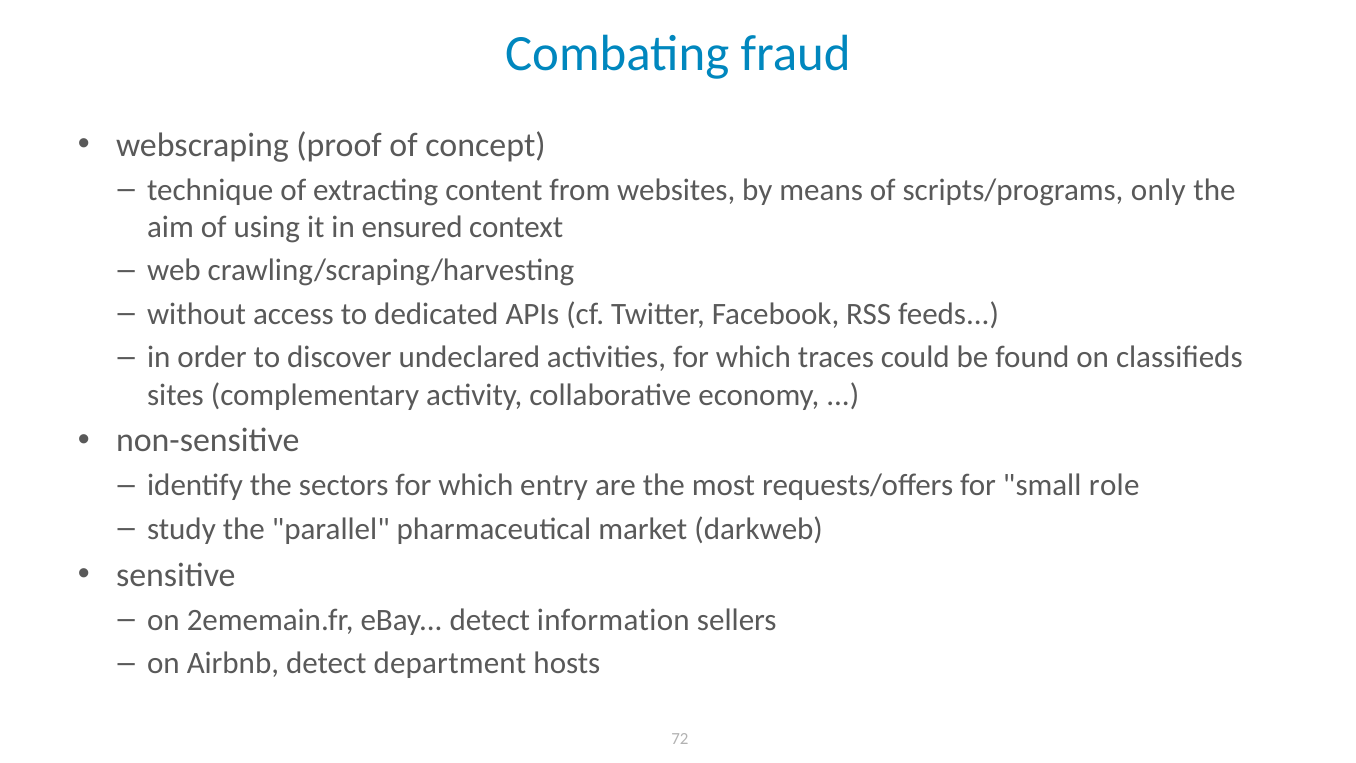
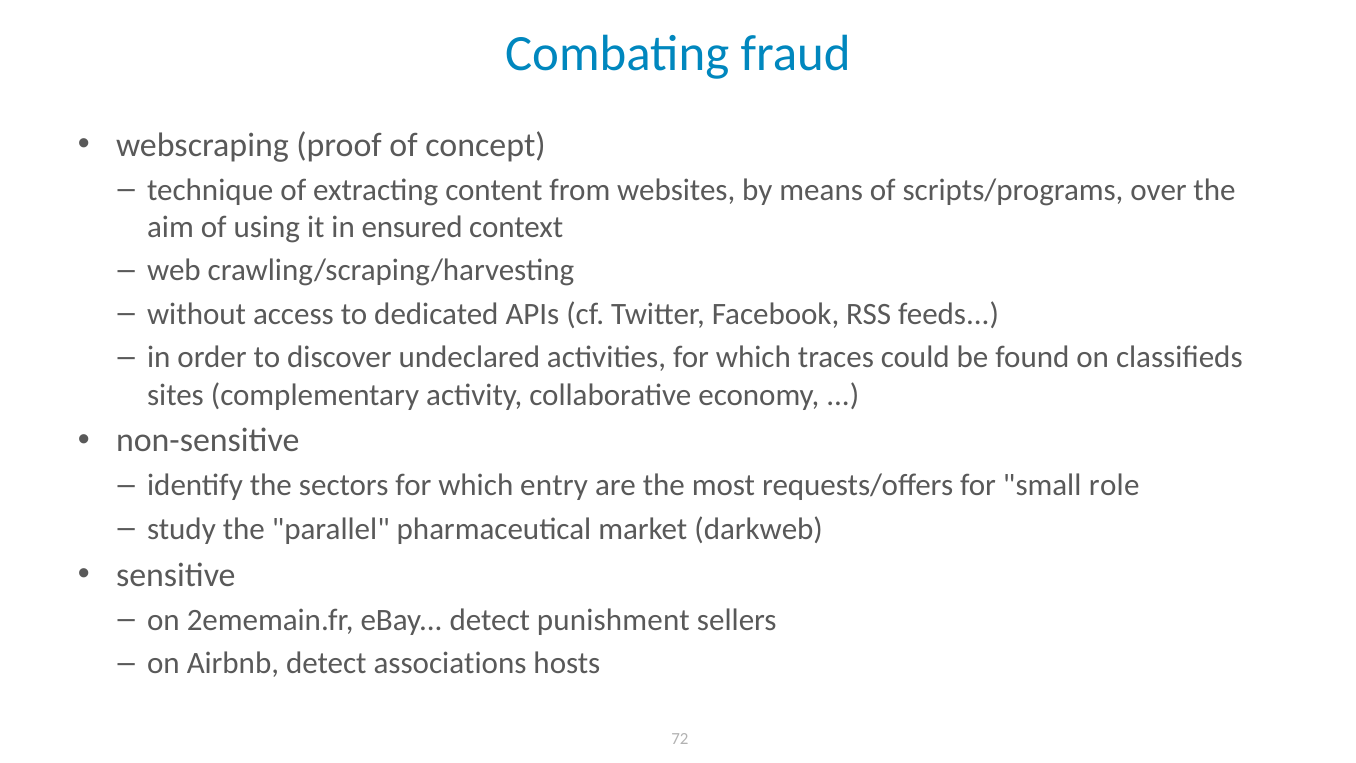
only: only -> over (1159, 190)
information: information -> punishment (613, 620)
department: department -> associations (450, 663)
